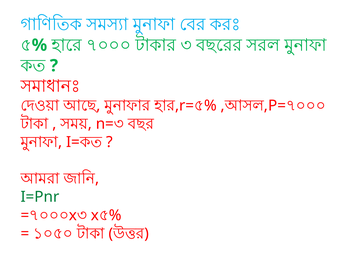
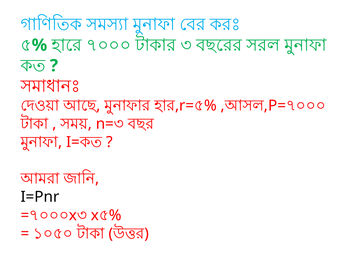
I=Pnr colour: green -> black (40, 197)
